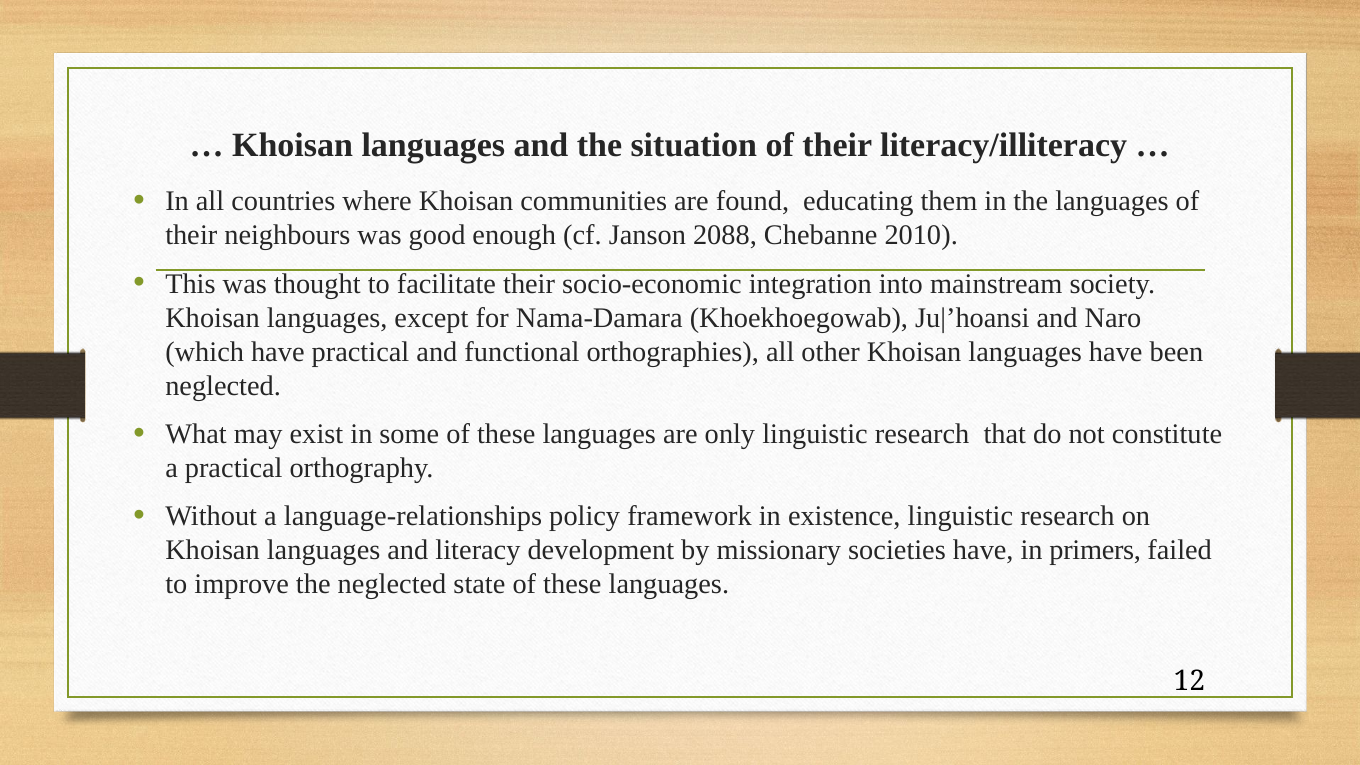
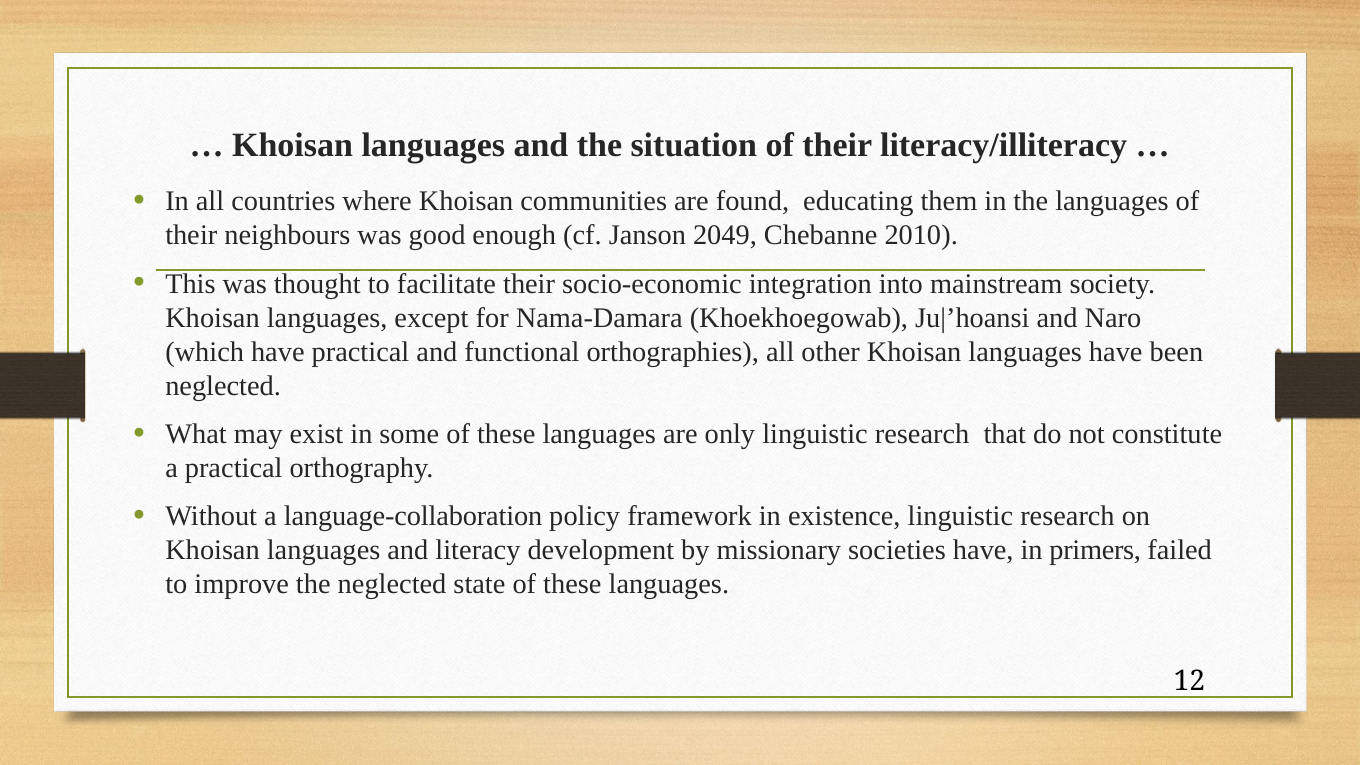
2088: 2088 -> 2049 (725, 235)
language-relationships: language-relationships -> language-collaboration (413, 516)
